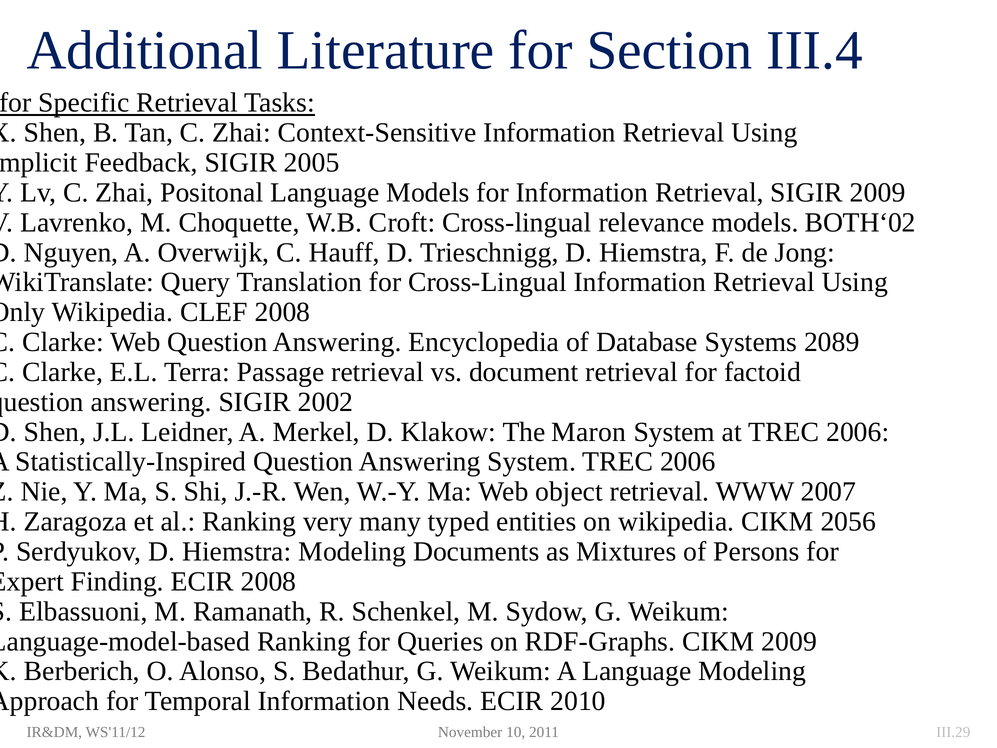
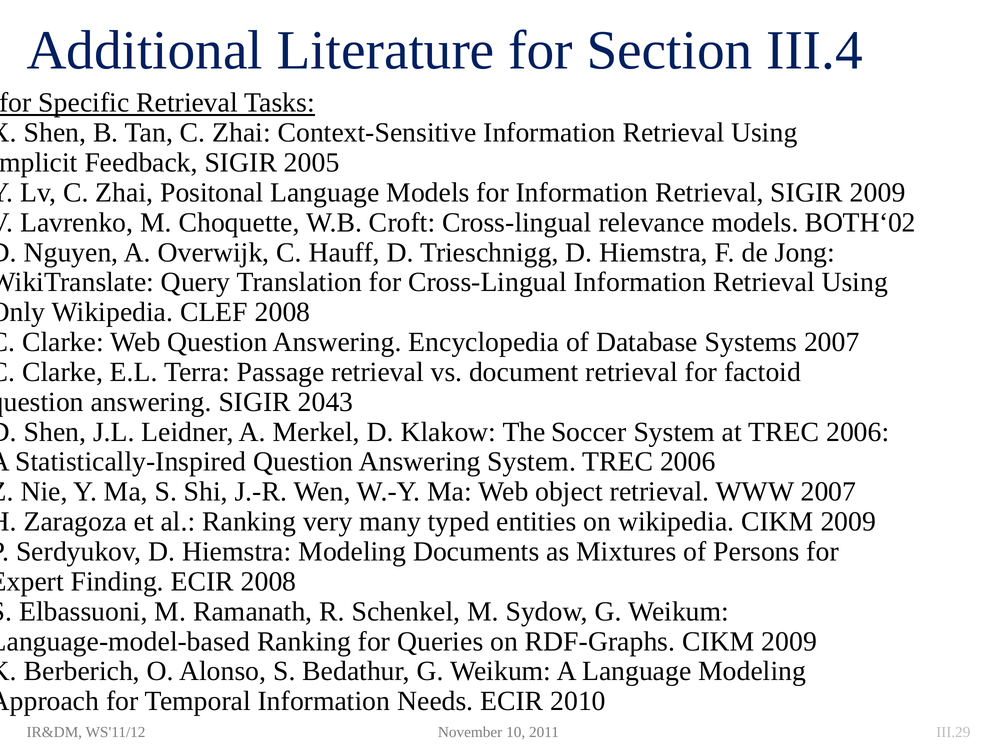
Systems 2089: 2089 -> 2007 (832, 342)
2002: 2002 -> 2043 (326, 402)
Maron: Maron -> Soccer (589, 432)
wikipedia CIKM 2056: 2056 -> 2009 (848, 522)
